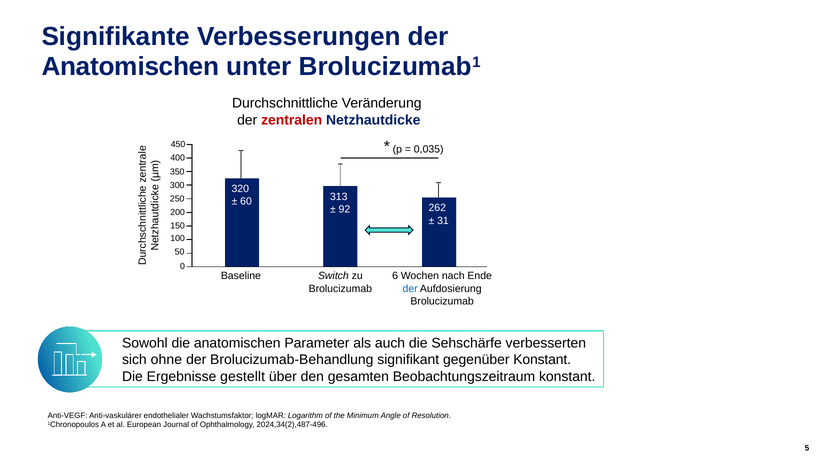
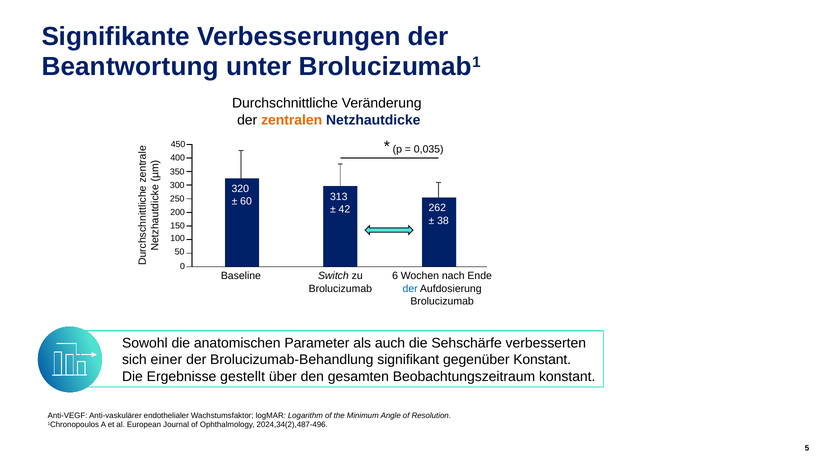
Anatomischen: Anatomischen -> Beantwortung (130, 66)
zentralen colour: red -> orange (292, 120)
92: 92 -> 42 (344, 210)
31: 31 -> 38 (443, 221)
ohne: ohne -> einer (166, 360)
